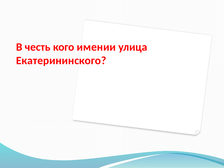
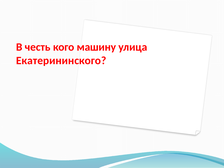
имении: имении -> машину (96, 47)
